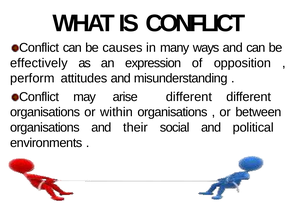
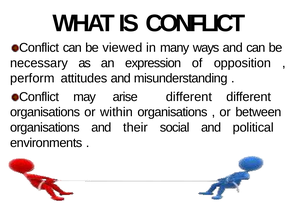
causes: causes -> viewed (122, 48)
effectively: effectively -> necessary (39, 63)
